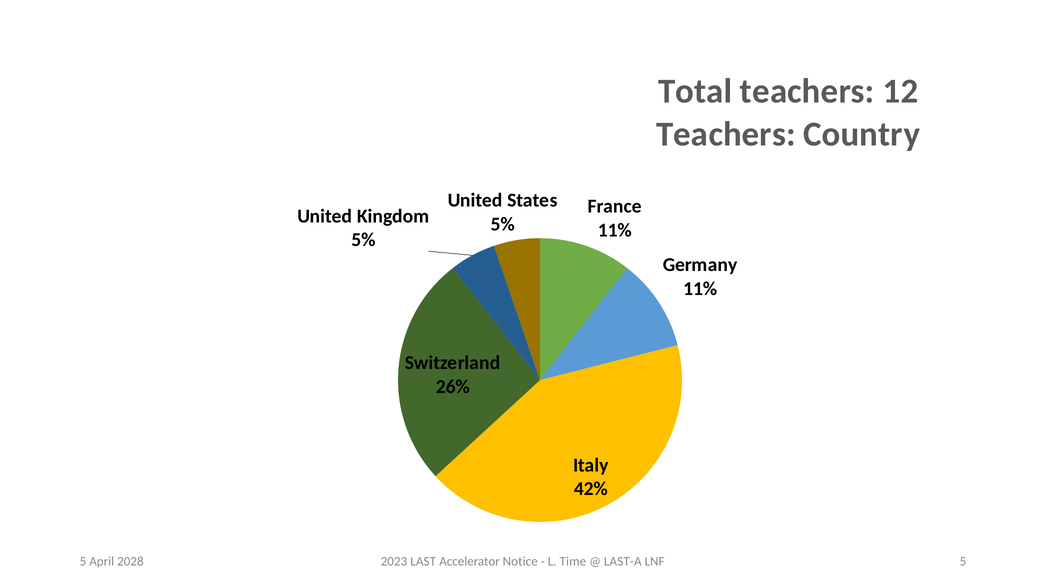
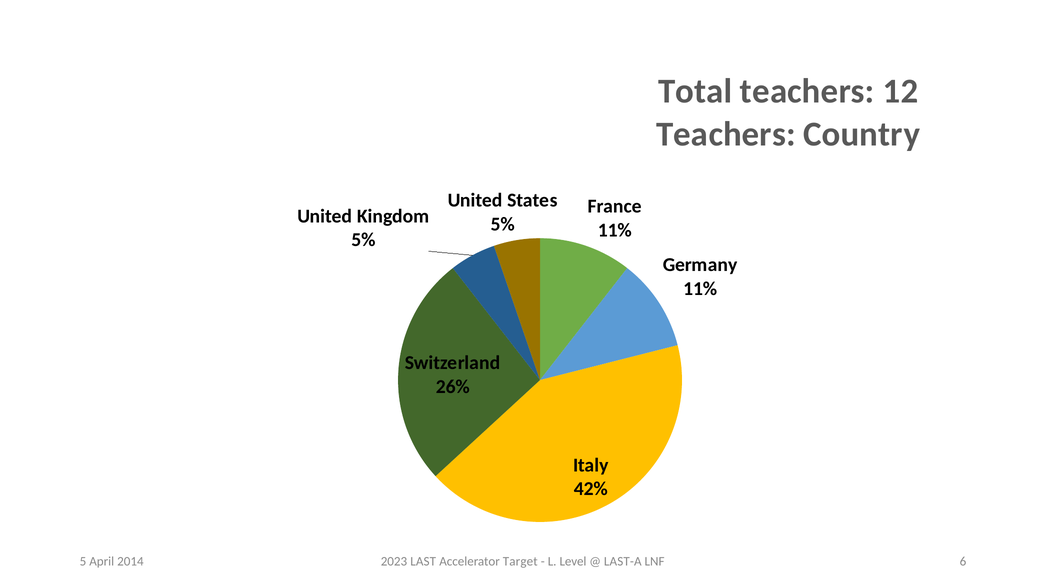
Notice: Notice -> Target (520, 562)
Time: Time -> Level (573, 562)
LNF 5: 5 -> 6 (963, 562)
2028: 2028 -> 2014 (130, 562)
